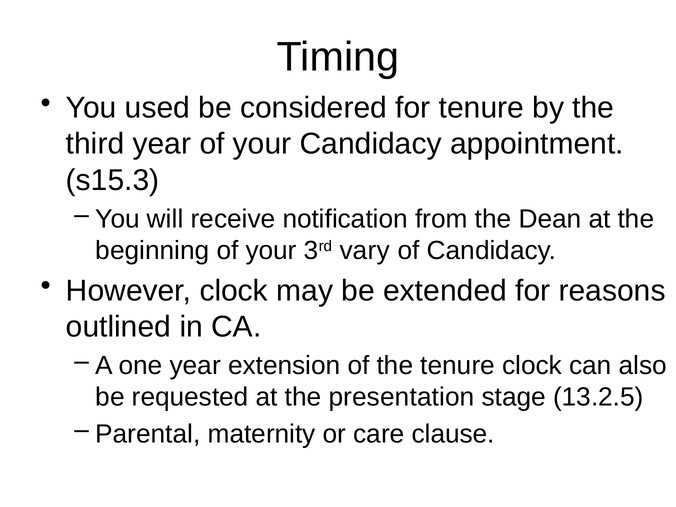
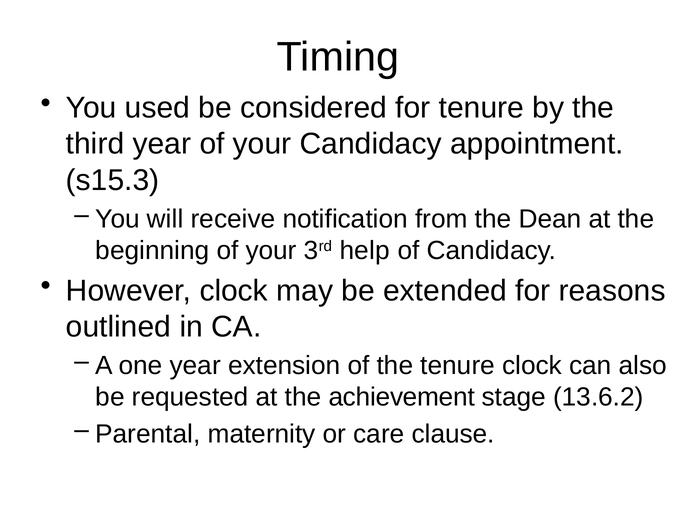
vary: vary -> help (365, 251)
presentation: presentation -> achievement (402, 397)
13.2.5: 13.2.5 -> 13.6.2 (598, 397)
